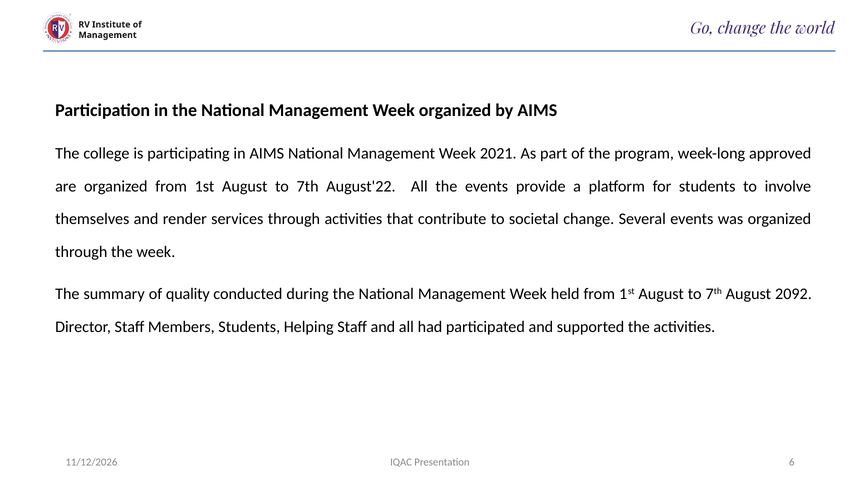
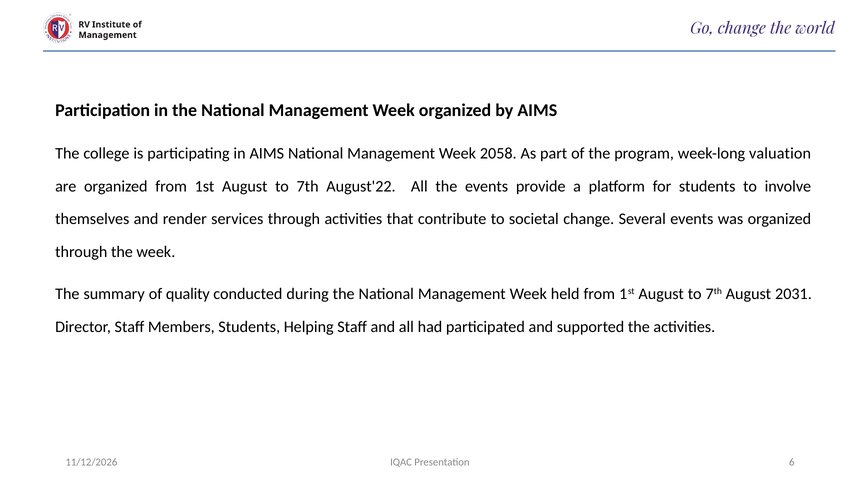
2021: 2021 -> 2058 (498, 153)
approved: approved -> valuation (780, 153)
2092: 2092 -> 2031 (793, 294)
